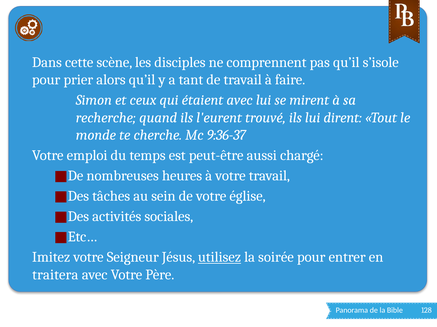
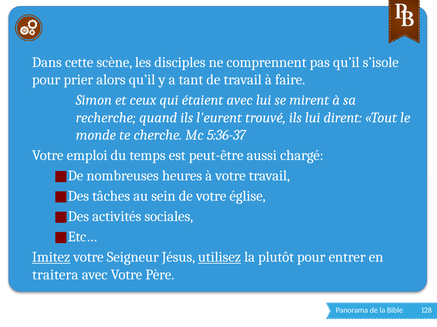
9:36-37: 9:36-37 -> 5:36-37 (226, 135)
Imitez underline: none -> present (51, 258)
soirée: soirée -> plutôt (276, 258)
